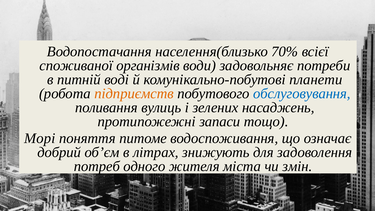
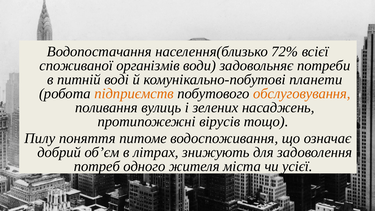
70%: 70% -> 72% (285, 52)
обслуговування colour: blue -> orange (302, 94)
запаси: запаси -> вірусів (220, 122)
Морі: Морі -> Пилу (40, 138)
змін: змін -> усієї (297, 166)
